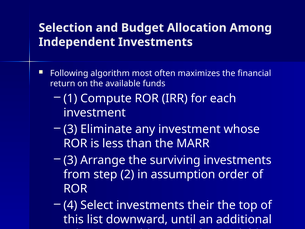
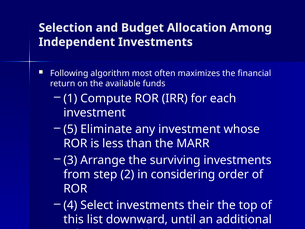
3: 3 -> 5 (70, 129)
assumption: assumption -> considering (183, 174)
